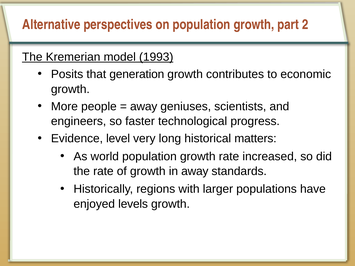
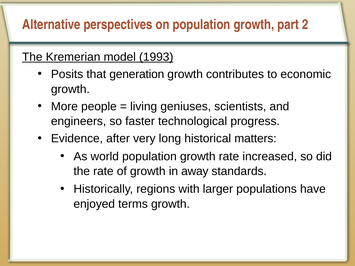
away: away -> living (144, 106)
level: level -> after (118, 139)
levels: levels -> terms (133, 204)
